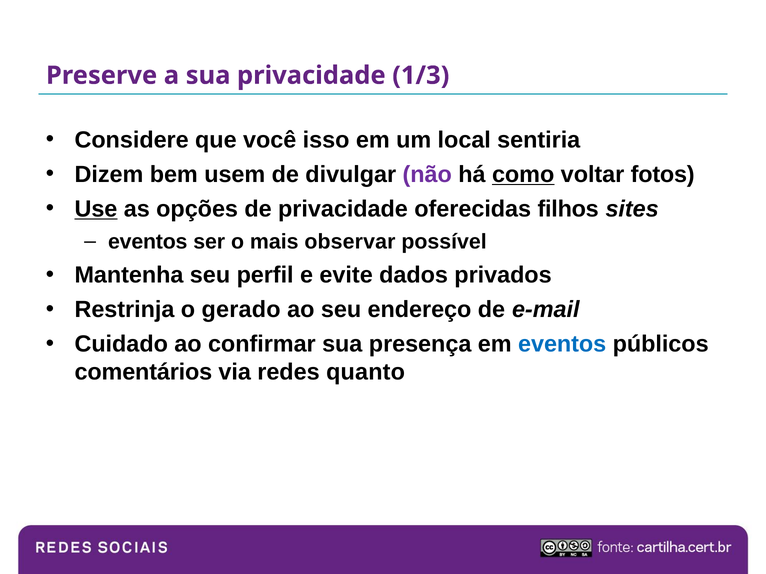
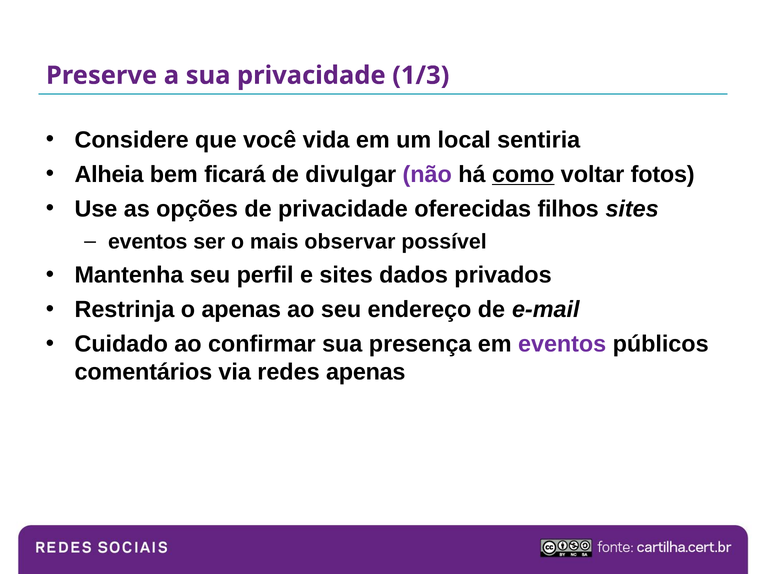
isso: isso -> vida (326, 140)
Dizem: Dizem -> Alheia (109, 175)
usem: usem -> ficará (235, 175)
Use underline: present -> none (96, 209)
e evite: evite -> sites (346, 275)
o gerado: gerado -> apenas (241, 310)
eventos colour: blue -> purple (562, 344)
redes quanto: quanto -> apenas (366, 373)
